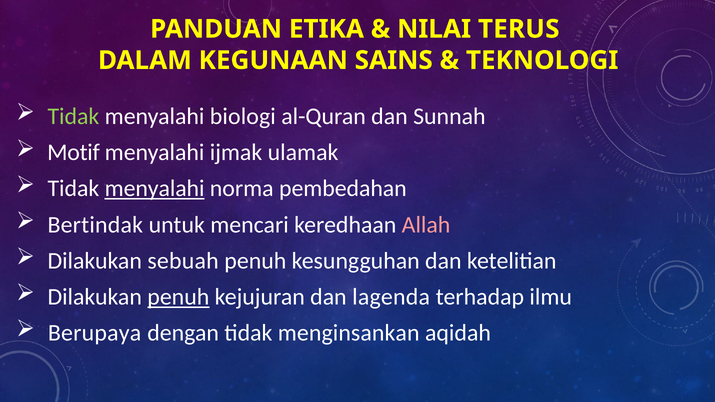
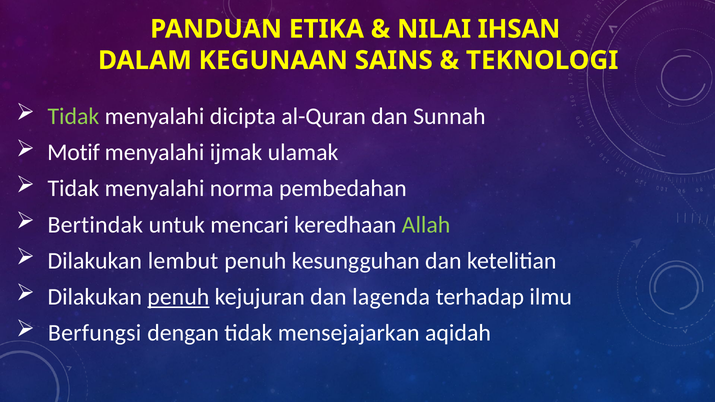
TERUS: TERUS -> IHSAN (519, 29)
biologi: biologi -> dicipta (243, 117)
menyalahi underline: present -> none (155, 189)
Allah colour: pink -> light green (426, 225)
sebuah: sebuah -> lembut (183, 261)
Berupaya: Berupaya -> Berfungsi (95, 333)
menginsankan: menginsankan -> mensejajarkan (349, 333)
